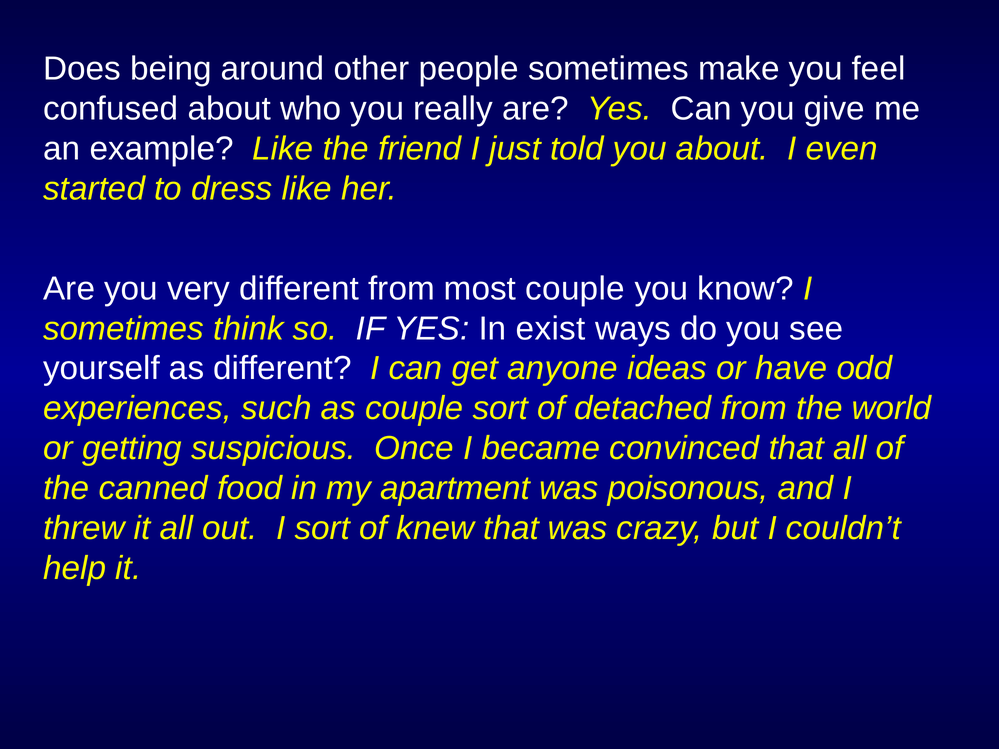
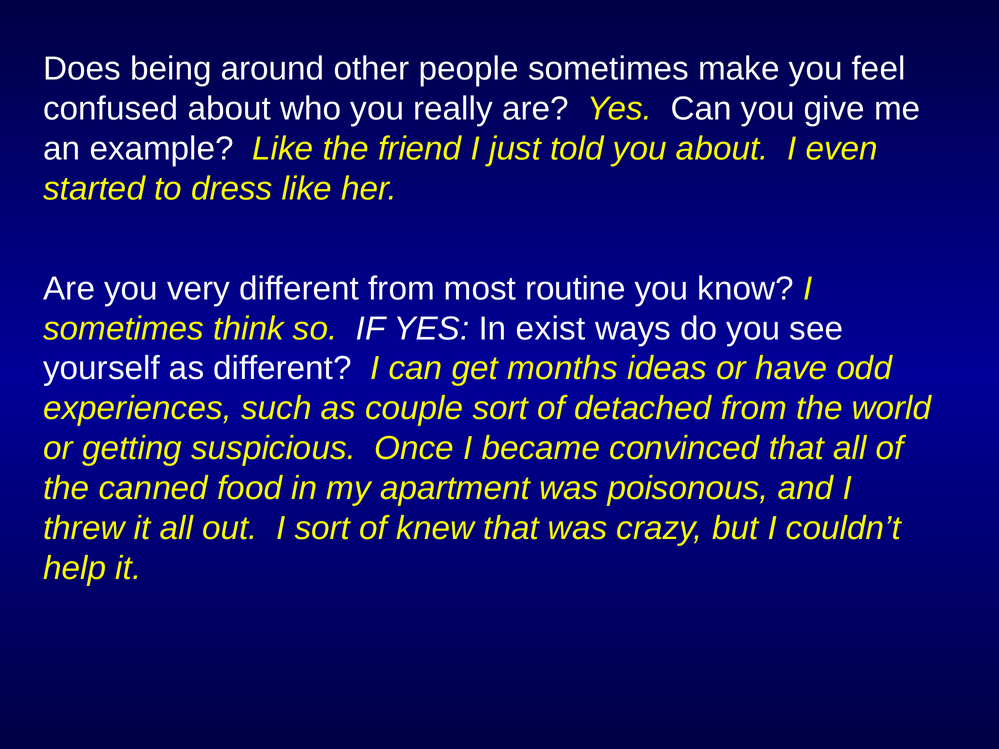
most couple: couple -> routine (575, 289)
anyone: anyone -> months (563, 369)
